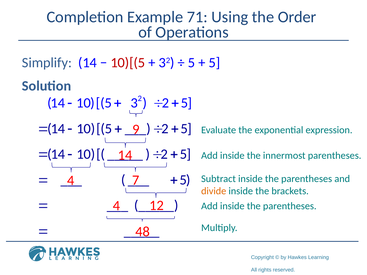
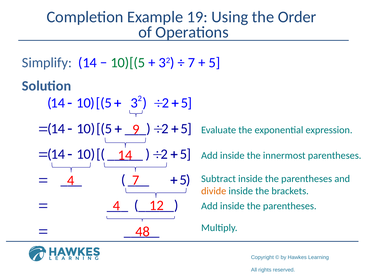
71: 71 -> 19 (197, 17)
10)[(5 colour: red -> green (128, 63)
5: 5 -> 7 (192, 63)
